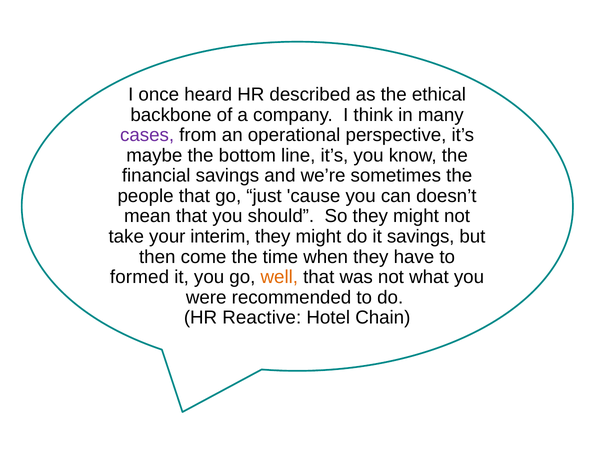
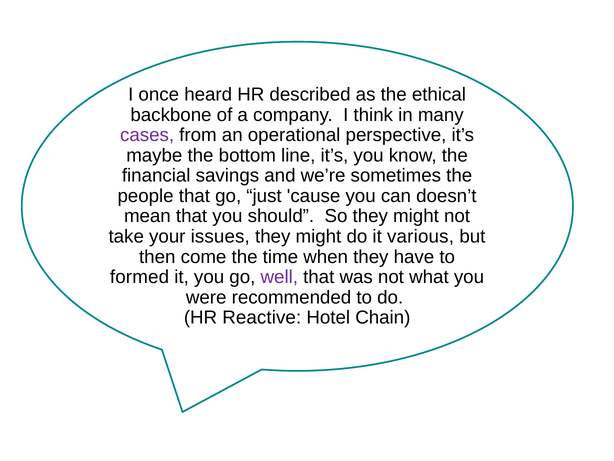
interim: interim -> issues (220, 236)
it savings: savings -> various (421, 236)
well colour: orange -> purple (279, 277)
